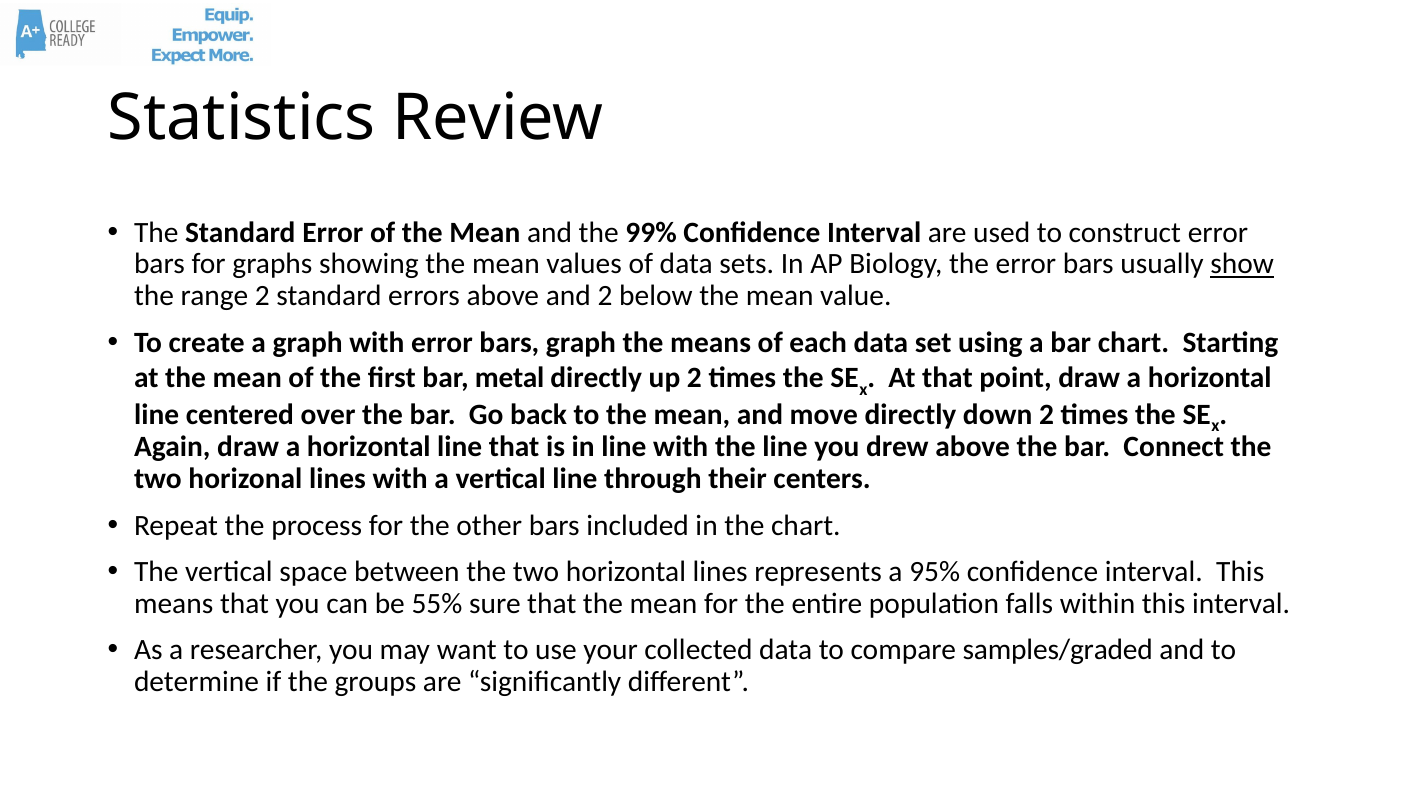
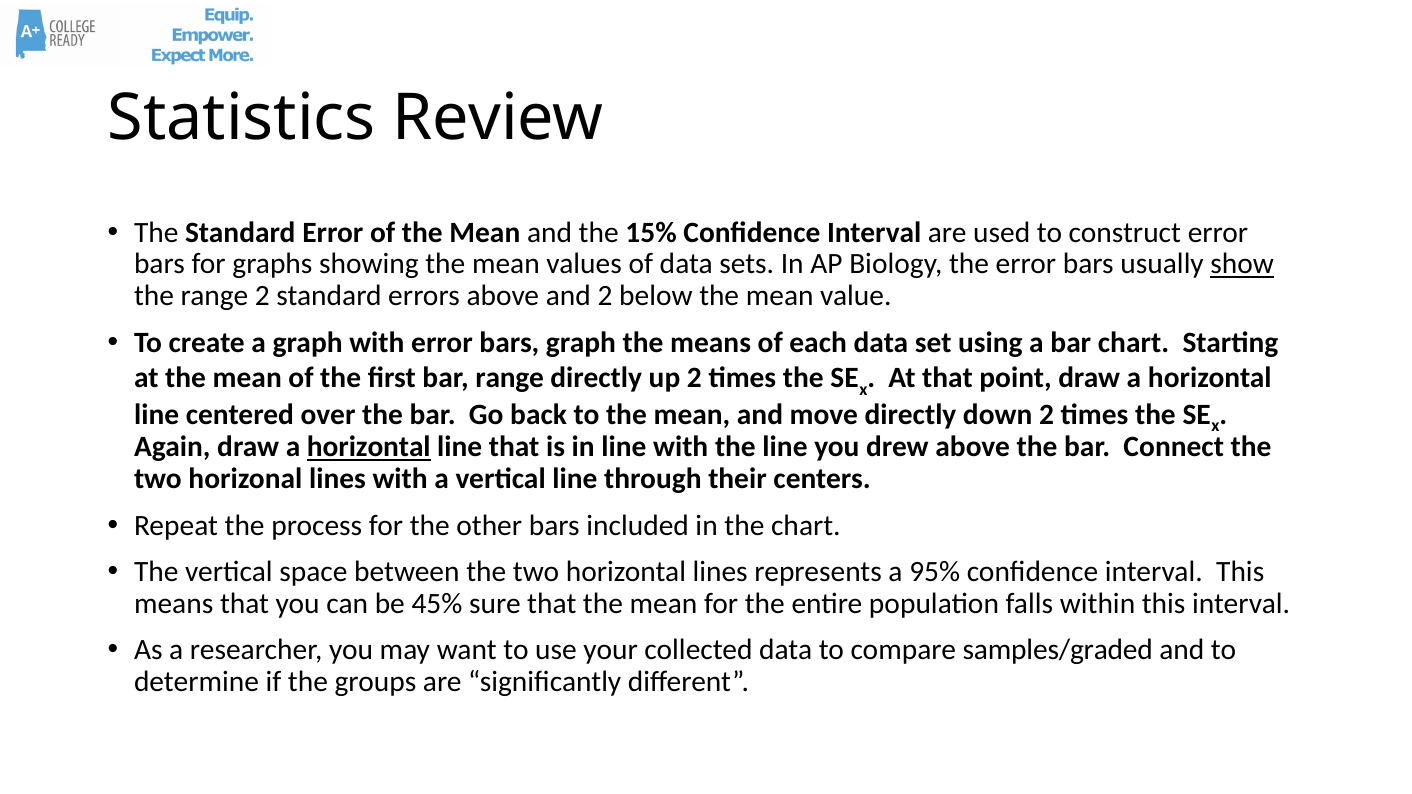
99%: 99% -> 15% (651, 232)
bar metal: metal -> range (510, 378)
horizontal underline: none -> present (369, 447)
55%: 55% -> 45% (437, 604)
